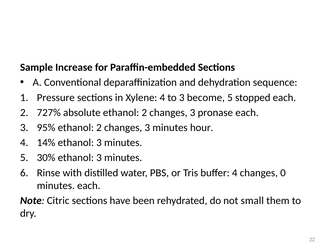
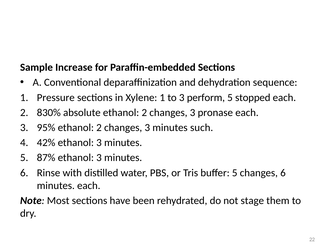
Xylene 4: 4 -> 1 (162, 98)
become: become -> perform (206, 98)
727%: 727% -> 830% (49, 113)
hour: hour -> such (202, 128)
14%: 14% -> 42% (46, 143)
30%: 30% -> 87% (46, 158)
buffer 4: 4 -> 5 (235, 173)
changes 0: 0 -> 6 (283, 173)
Citric: Citric -> Most (58, 201)
small: small -> stage (252, 201)
